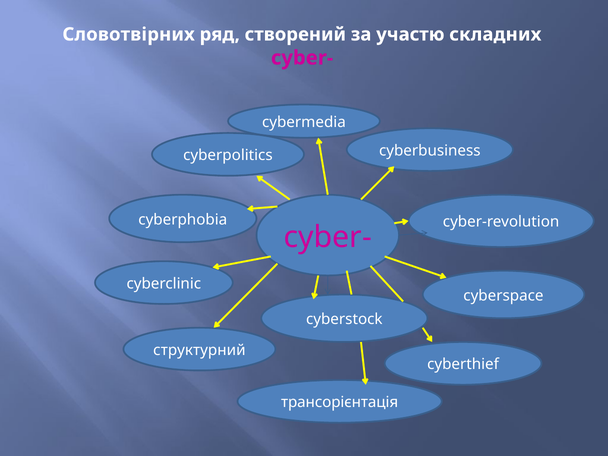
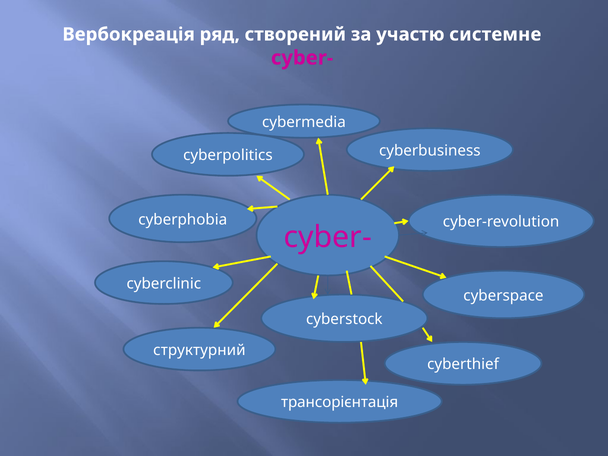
Словотвірних: Словотвірних -> Вербокреація (129, 34)
складних: складних -> системне (495, 34)
